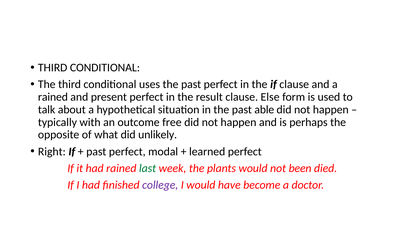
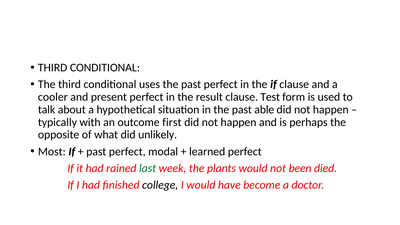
rained: rained -> cooler (53, 97)
Else: Else -> Test (270, 97)
free: free -> first (172, 122)
Right: Right -> Most (52, 152)
college colour: purple -> black (160, 185)
